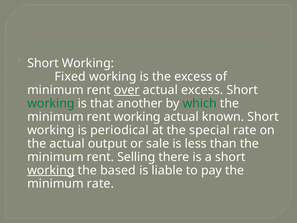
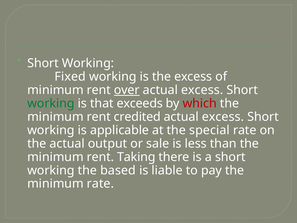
another: another -> exceeds (140, 103)
which colour: green -> red (200, 103)
rent working: working -> credited (137, 117)
known: known -> excess (223, 117)
periodical: periodical -> applicable (120, 130)
Selling: Selling -> Taking (136, 157)
working underline: present -> none (51, 170)
